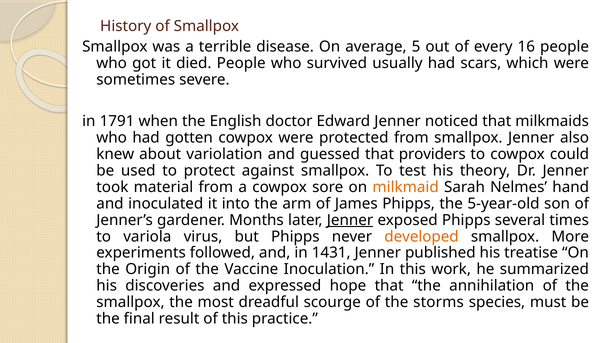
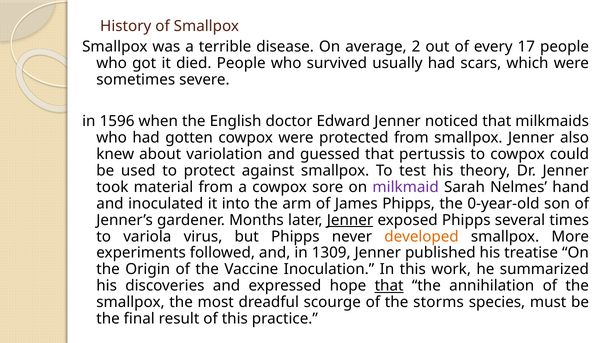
5: 5 -> 2 (416, 47)
16: 16 -> 17 (526, 47)
1791: 1791 -> 1596 (117, 121)
providers: providers -> pertussis (432, 154)
milkmaid colour: orange -> purple (406, 187)
5-year-old: 5-year-old -> 0-year-old (503, 203)
1431: 1431 -> 1309 (331, 253)
that underline: none -> present (389, 285)
